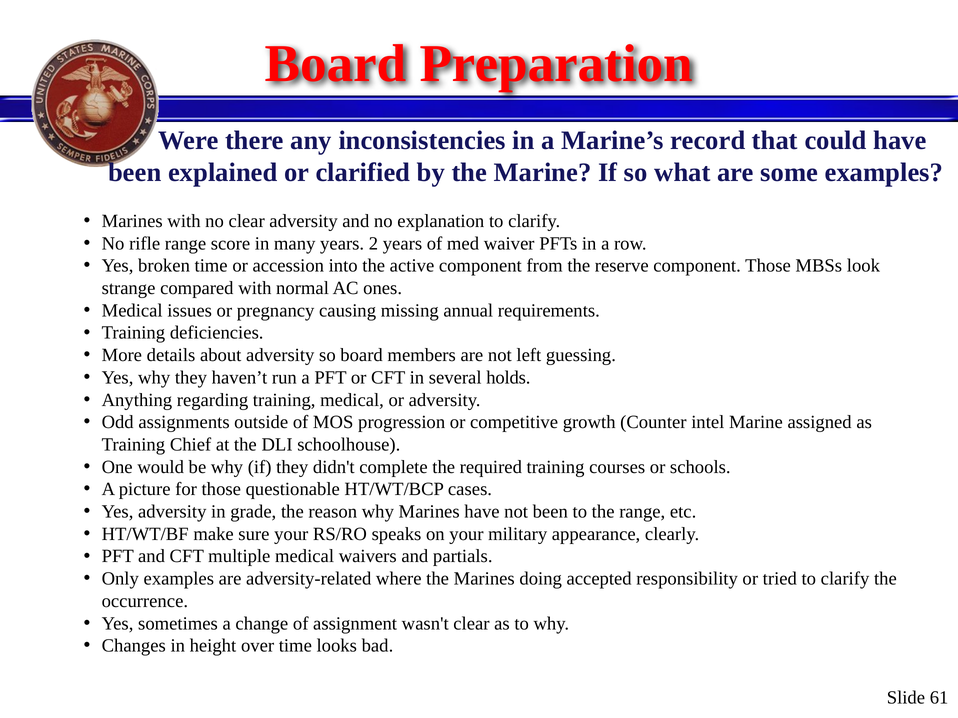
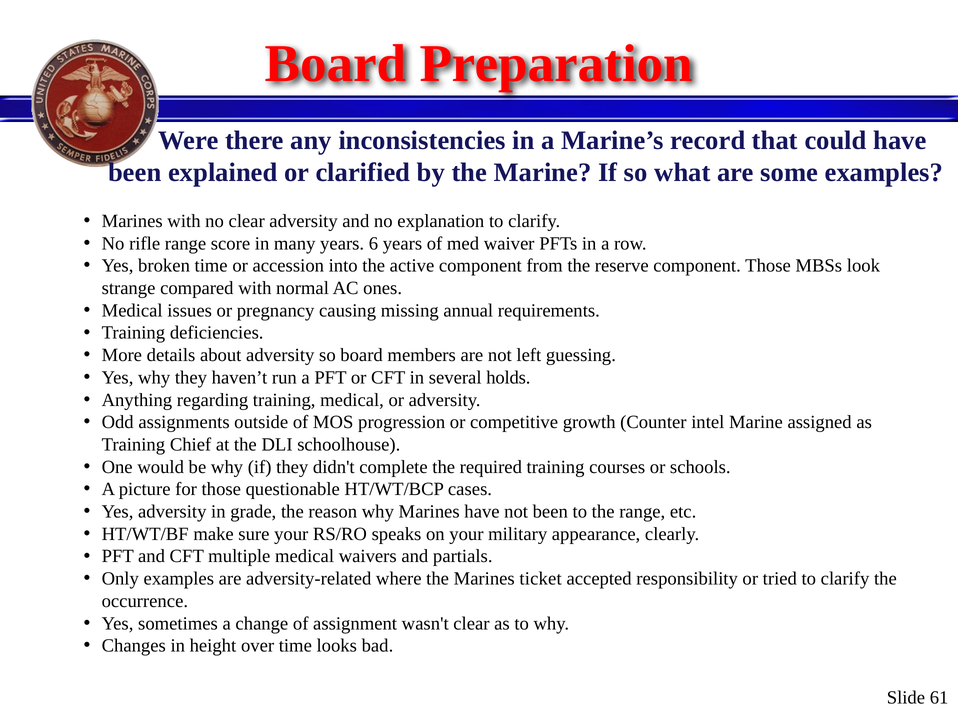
2: 2 -> 6 (373, 244)
doing: doing -> ticket (541, 579)
